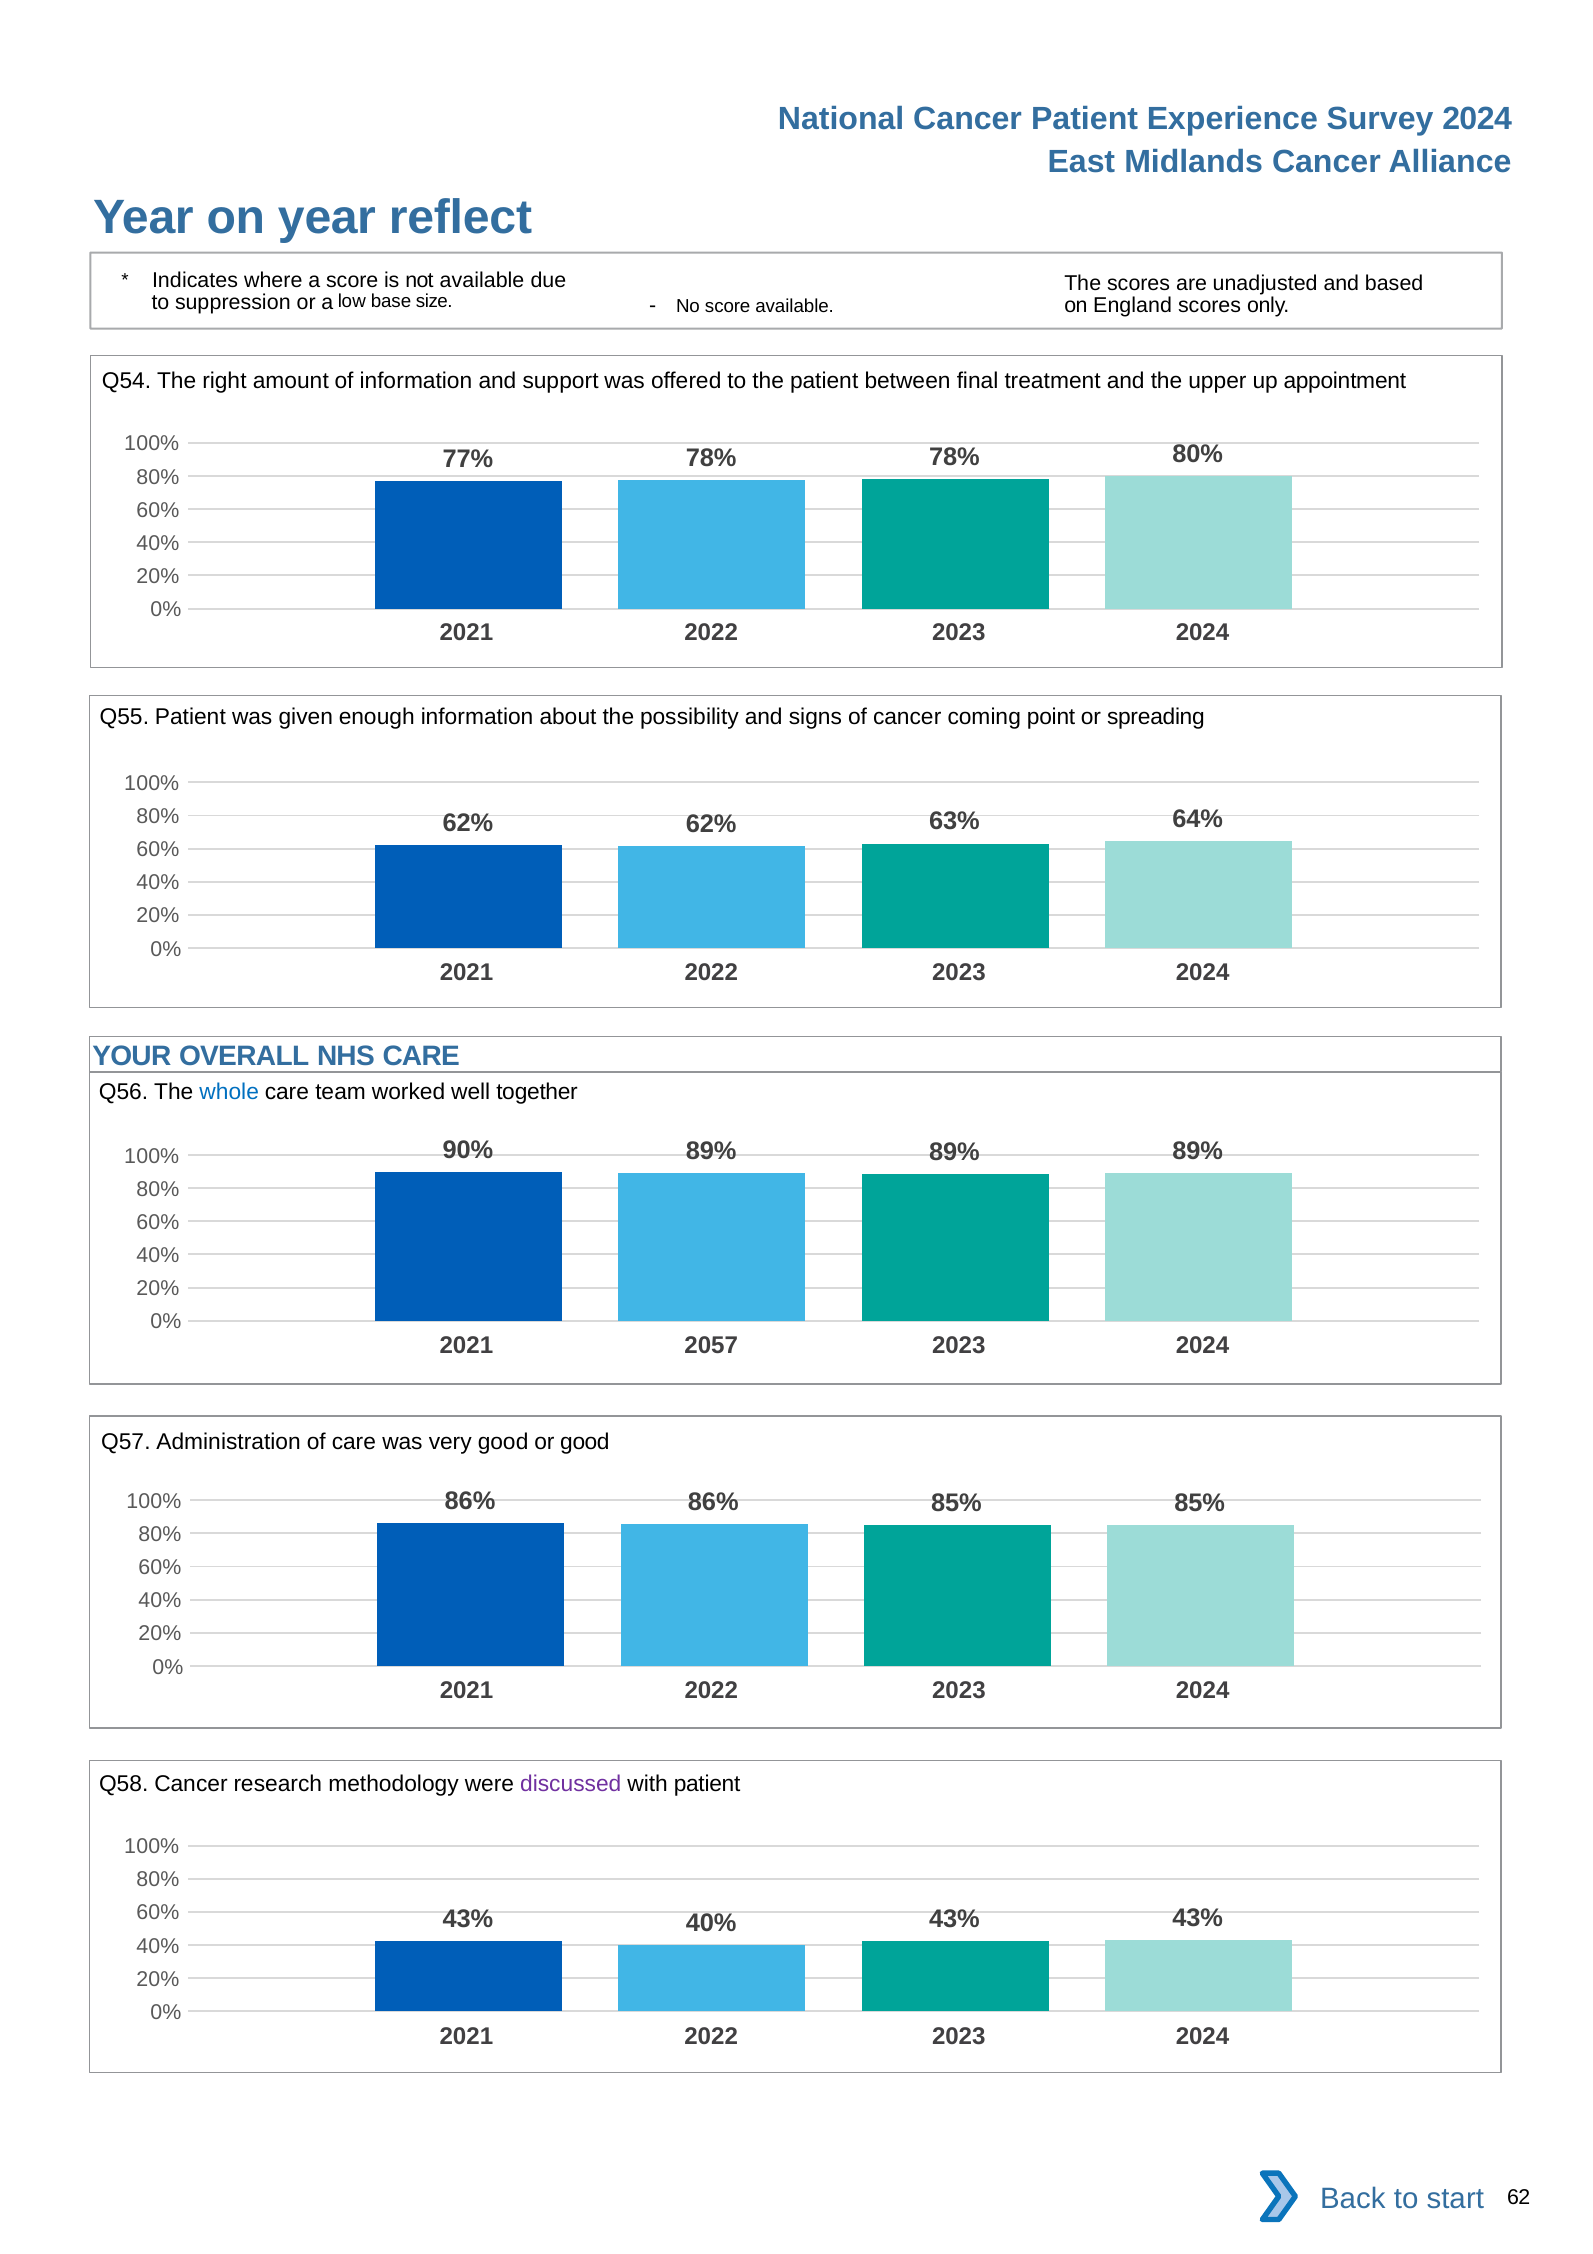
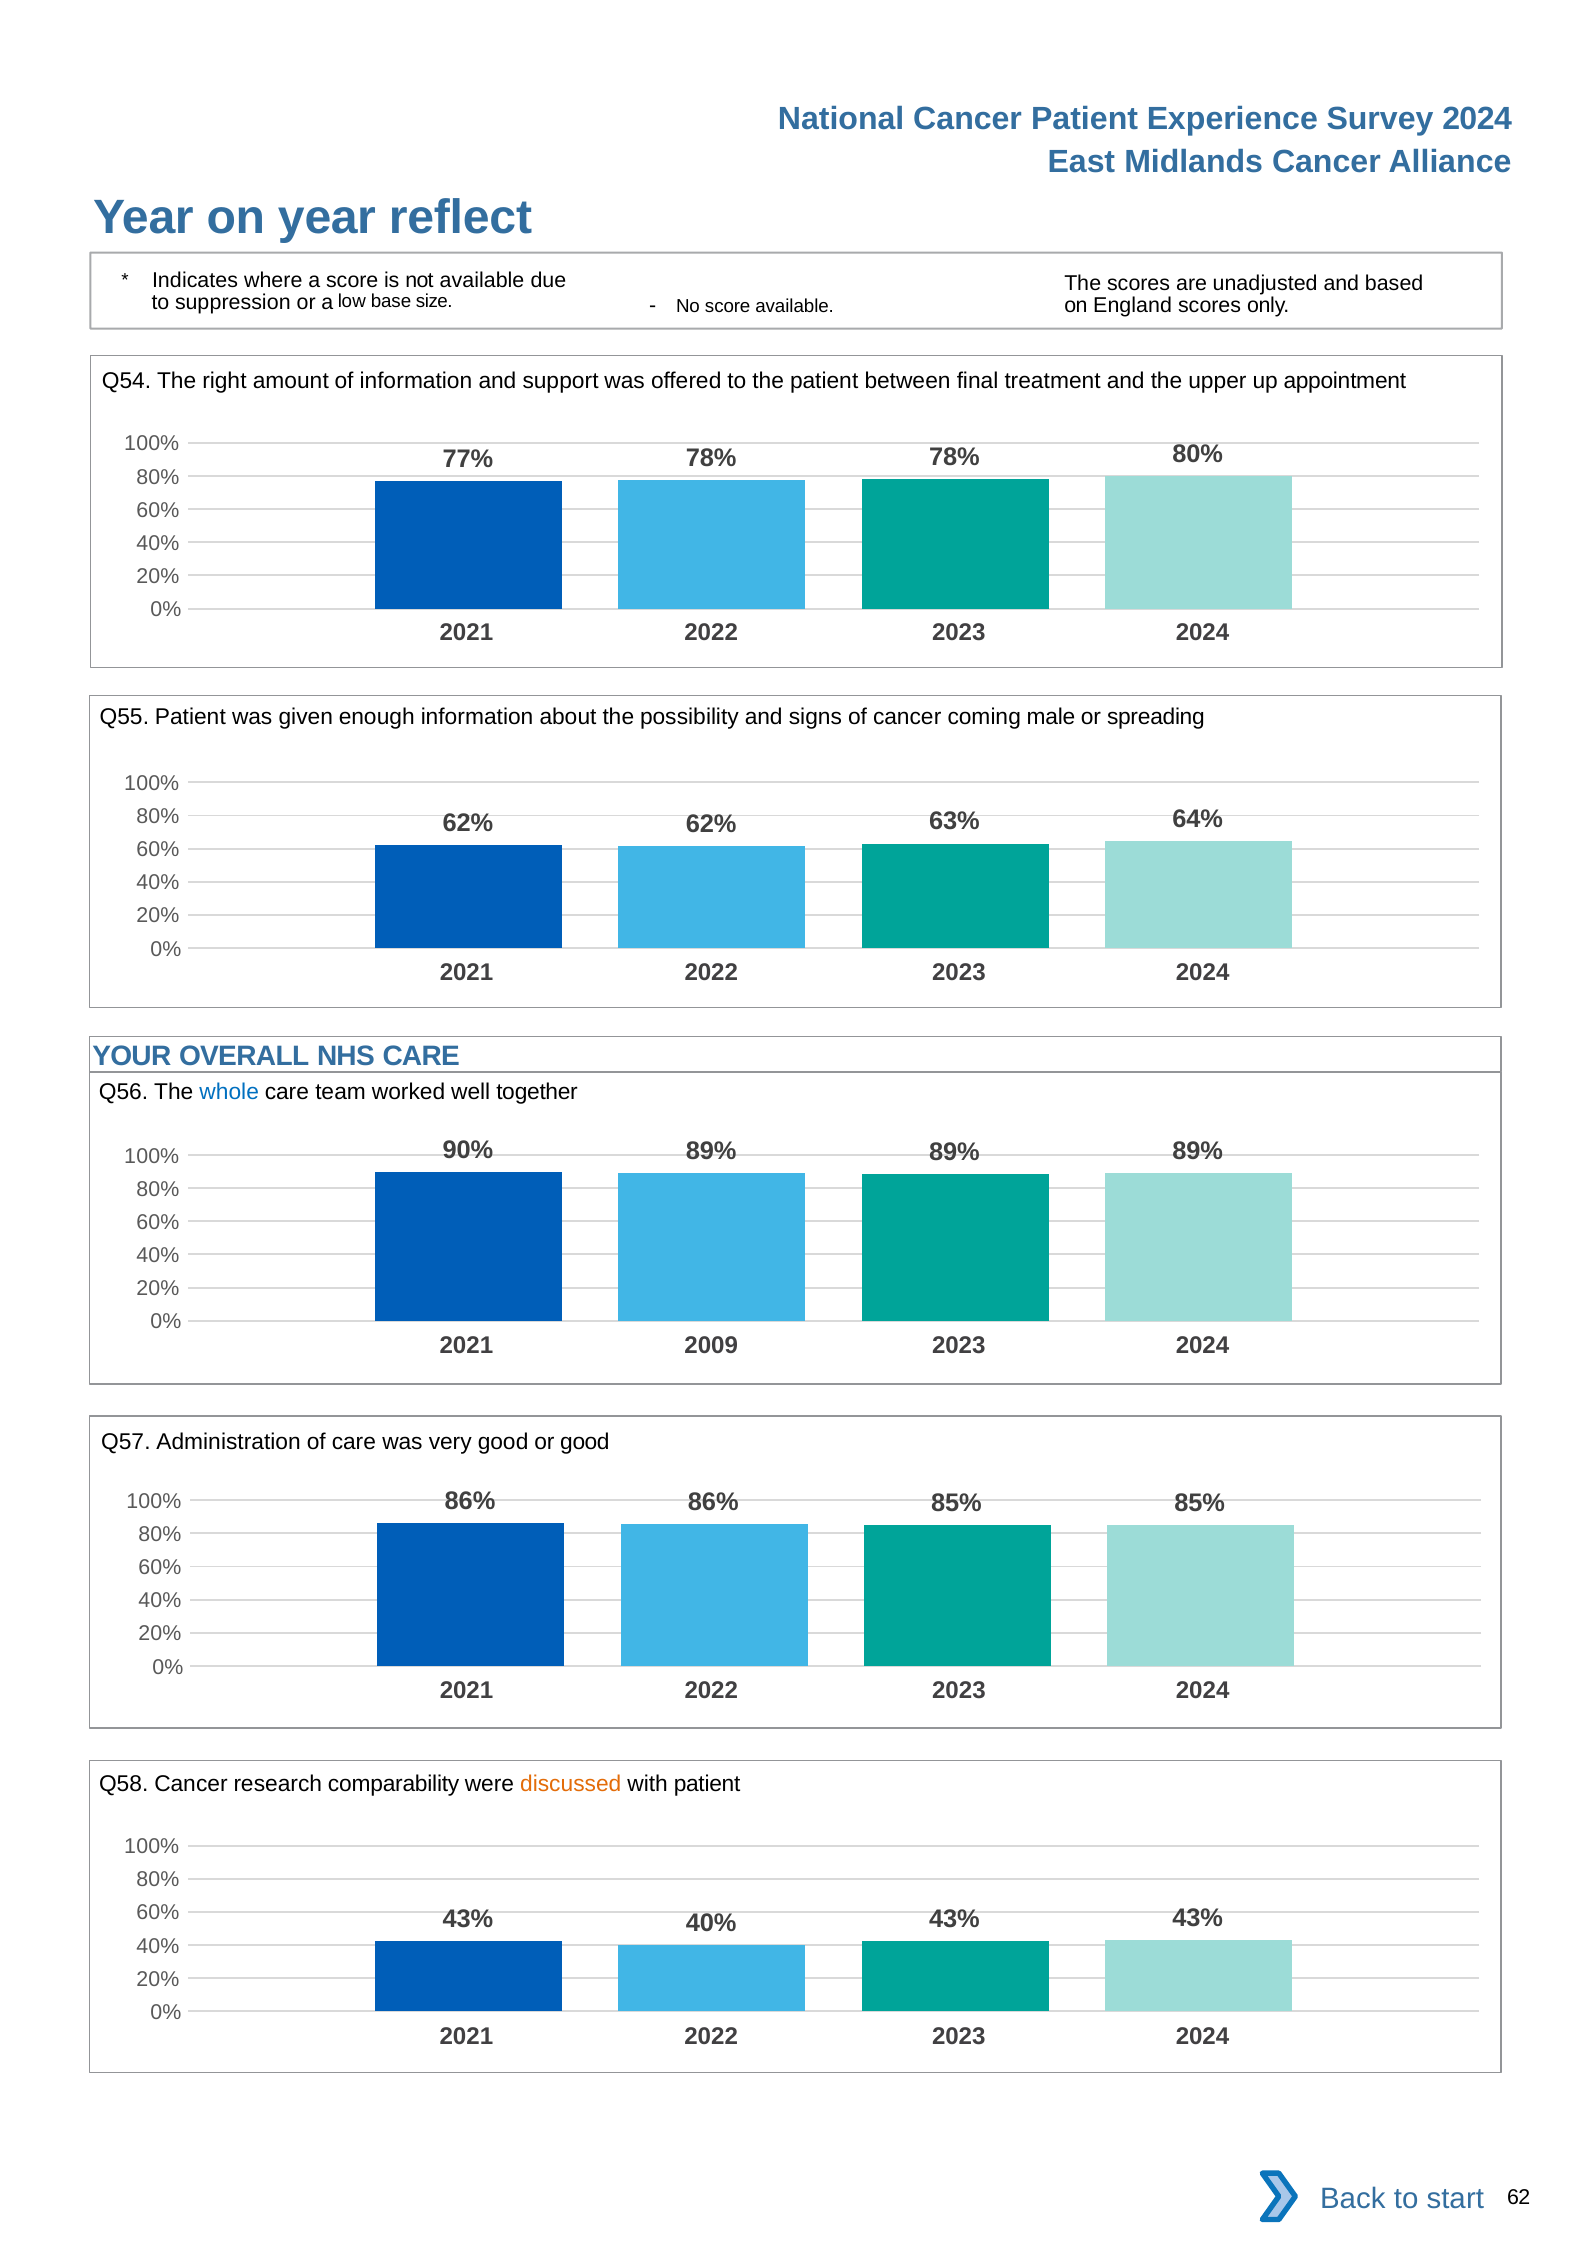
point: point -> male (1051, 717)
2057: 2057 -> 2009 (711, 1346)
methodology: methodology -> comparability (394, 1784)
discussed colour: purple -> orange (571, 1784)
